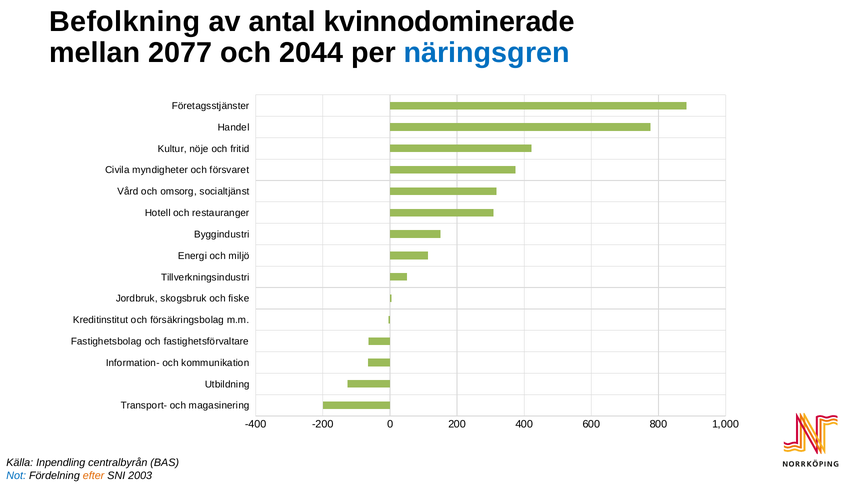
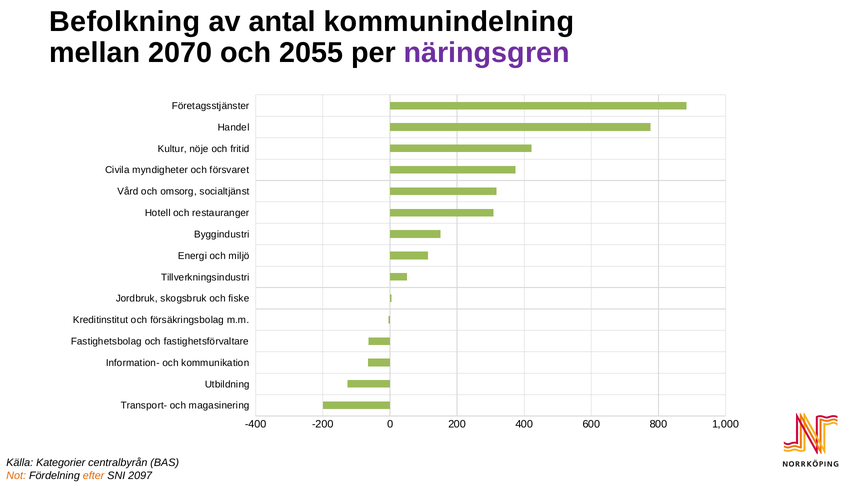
kvinnodominerade: kvinnodominerade -> kommunindelning (449, 22)
2077: 2077 -> 2070 (180, 53)
2044: 2044 -> 2055 (311, 53)
näringsgren colour: blue -> purple (487, 53)
Inpendling: Inpendling -> Kategorier (61, 463)
Not colour: blue -> orange (16, 476)
2003: 2003 -> 2097 (140, 476)
